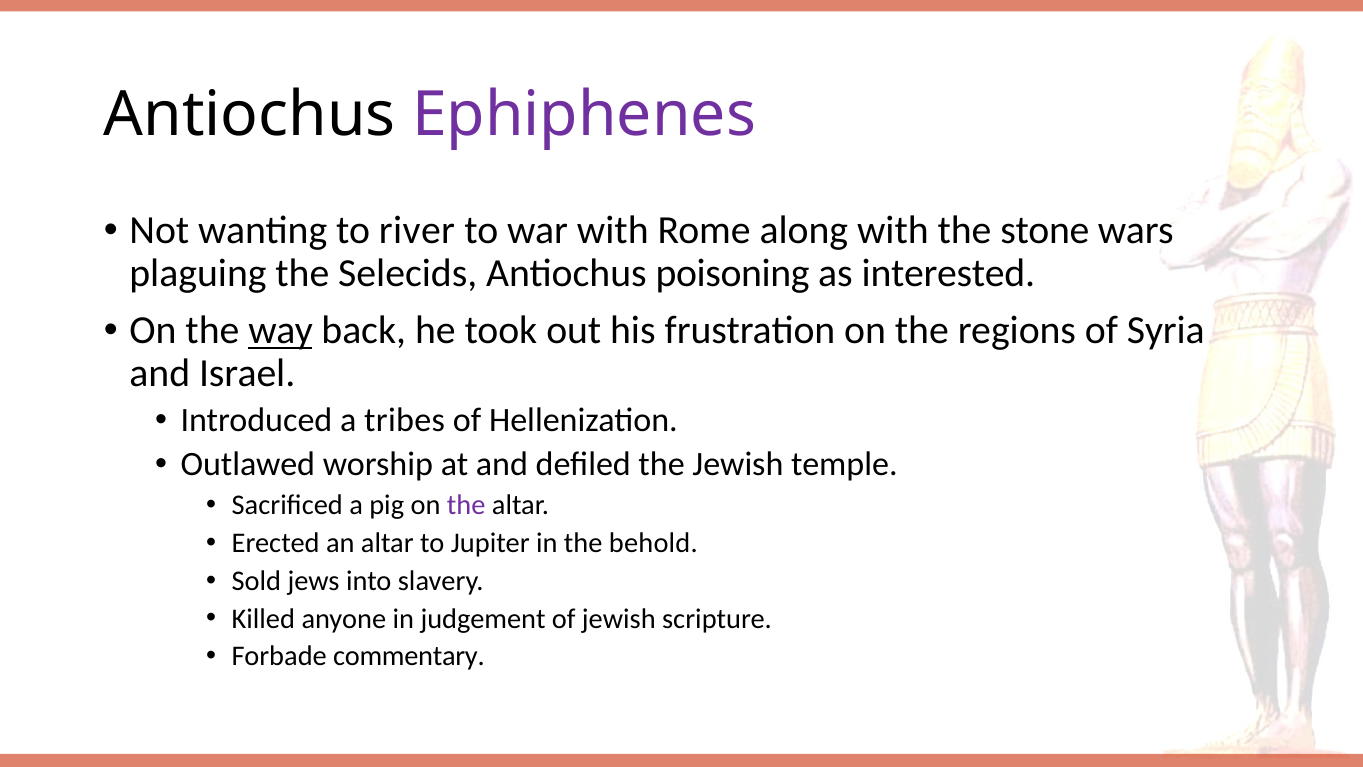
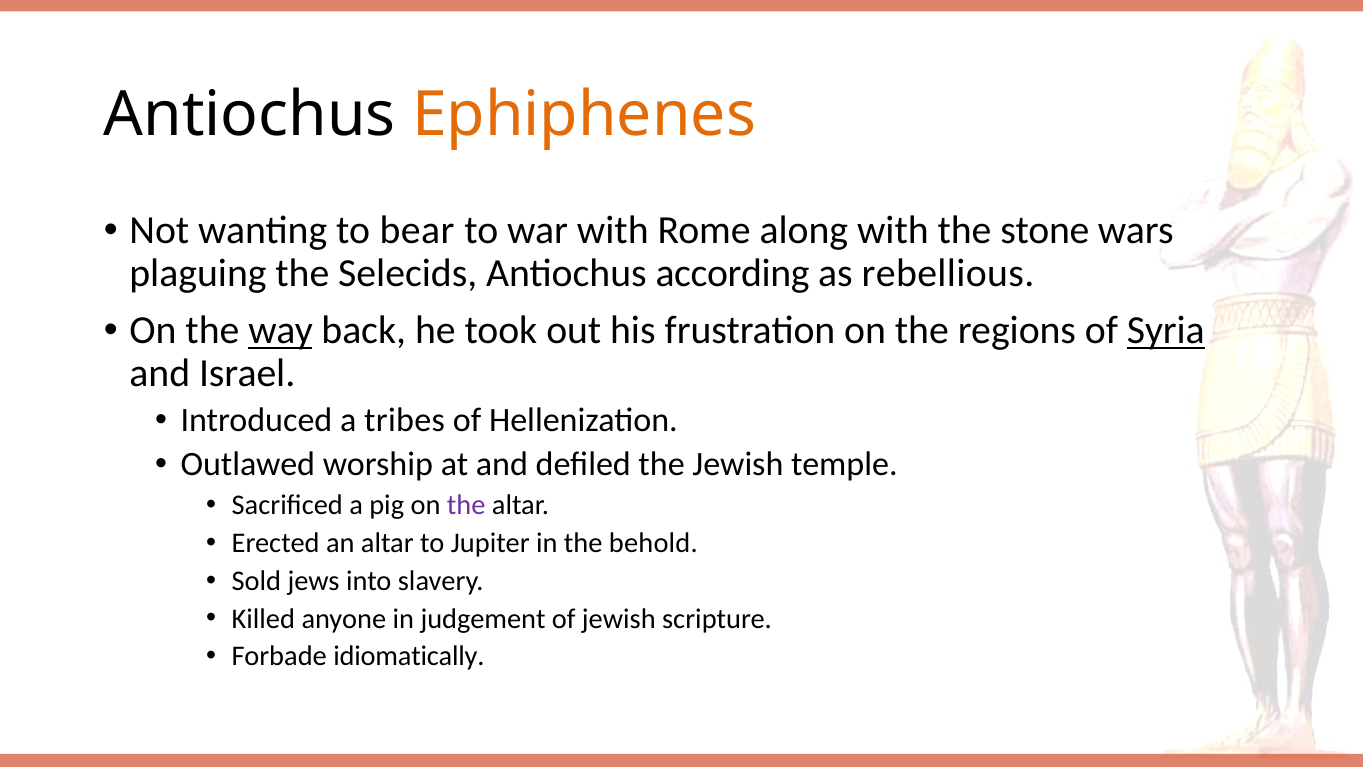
Ephiphenes colour: purple -> orange (584, 114)
river: river -> bear (417, 230)
poisoning: poisoning -> according (733, 273)
interested: interested -> rebellious (948, 273)
Syria underline: none -> present (1166, 331)
commentary: commentary -> idiomatically (409, 656)
